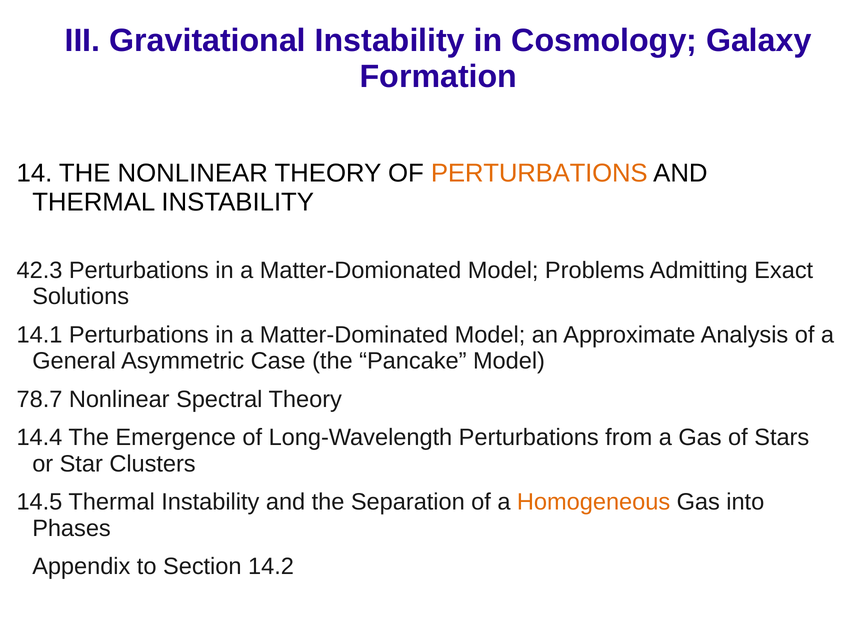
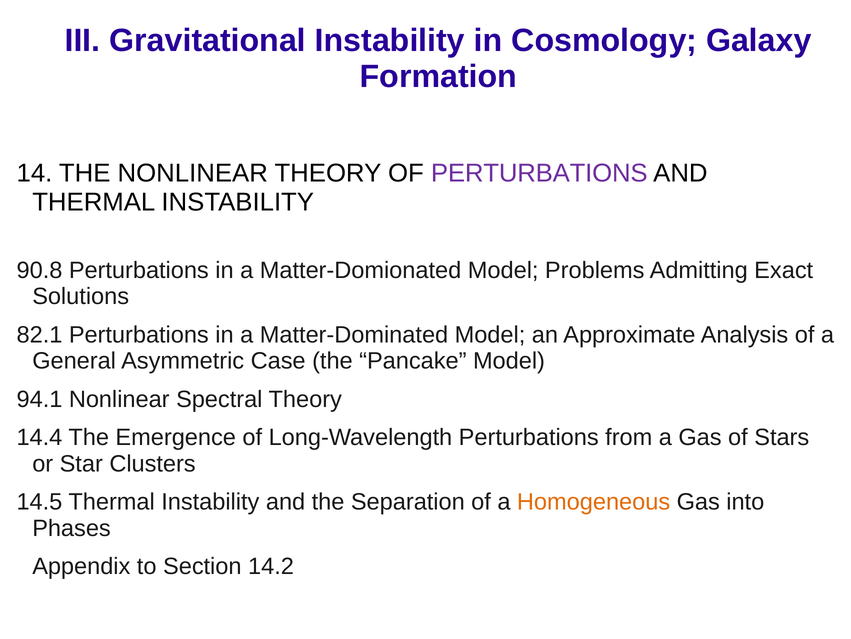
PERTURBATIONS colour: orange -> purple (539, 173)
42.3: 42.3 -> 90.8 (39, 270)
14.1: 14.1 -> 82.1 (39, 335)
78.7: 78.7 -> 94.1 (39, 399)
